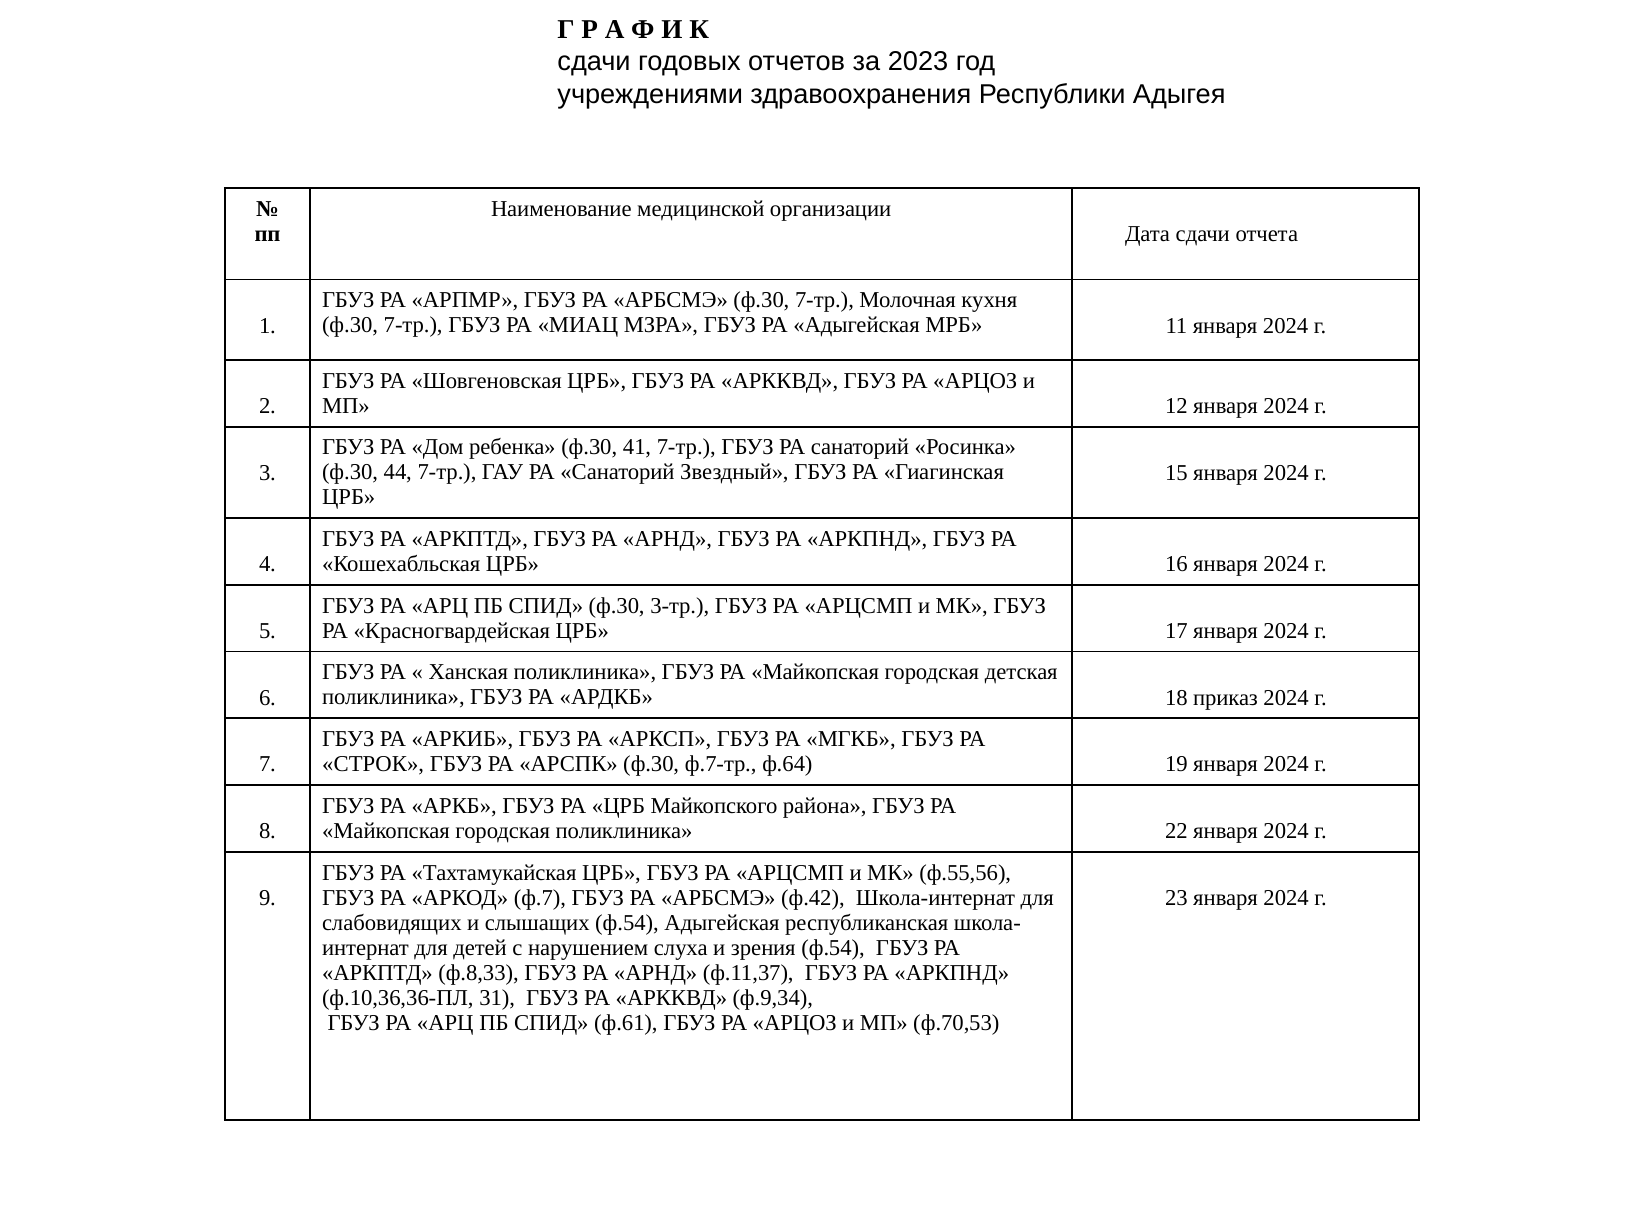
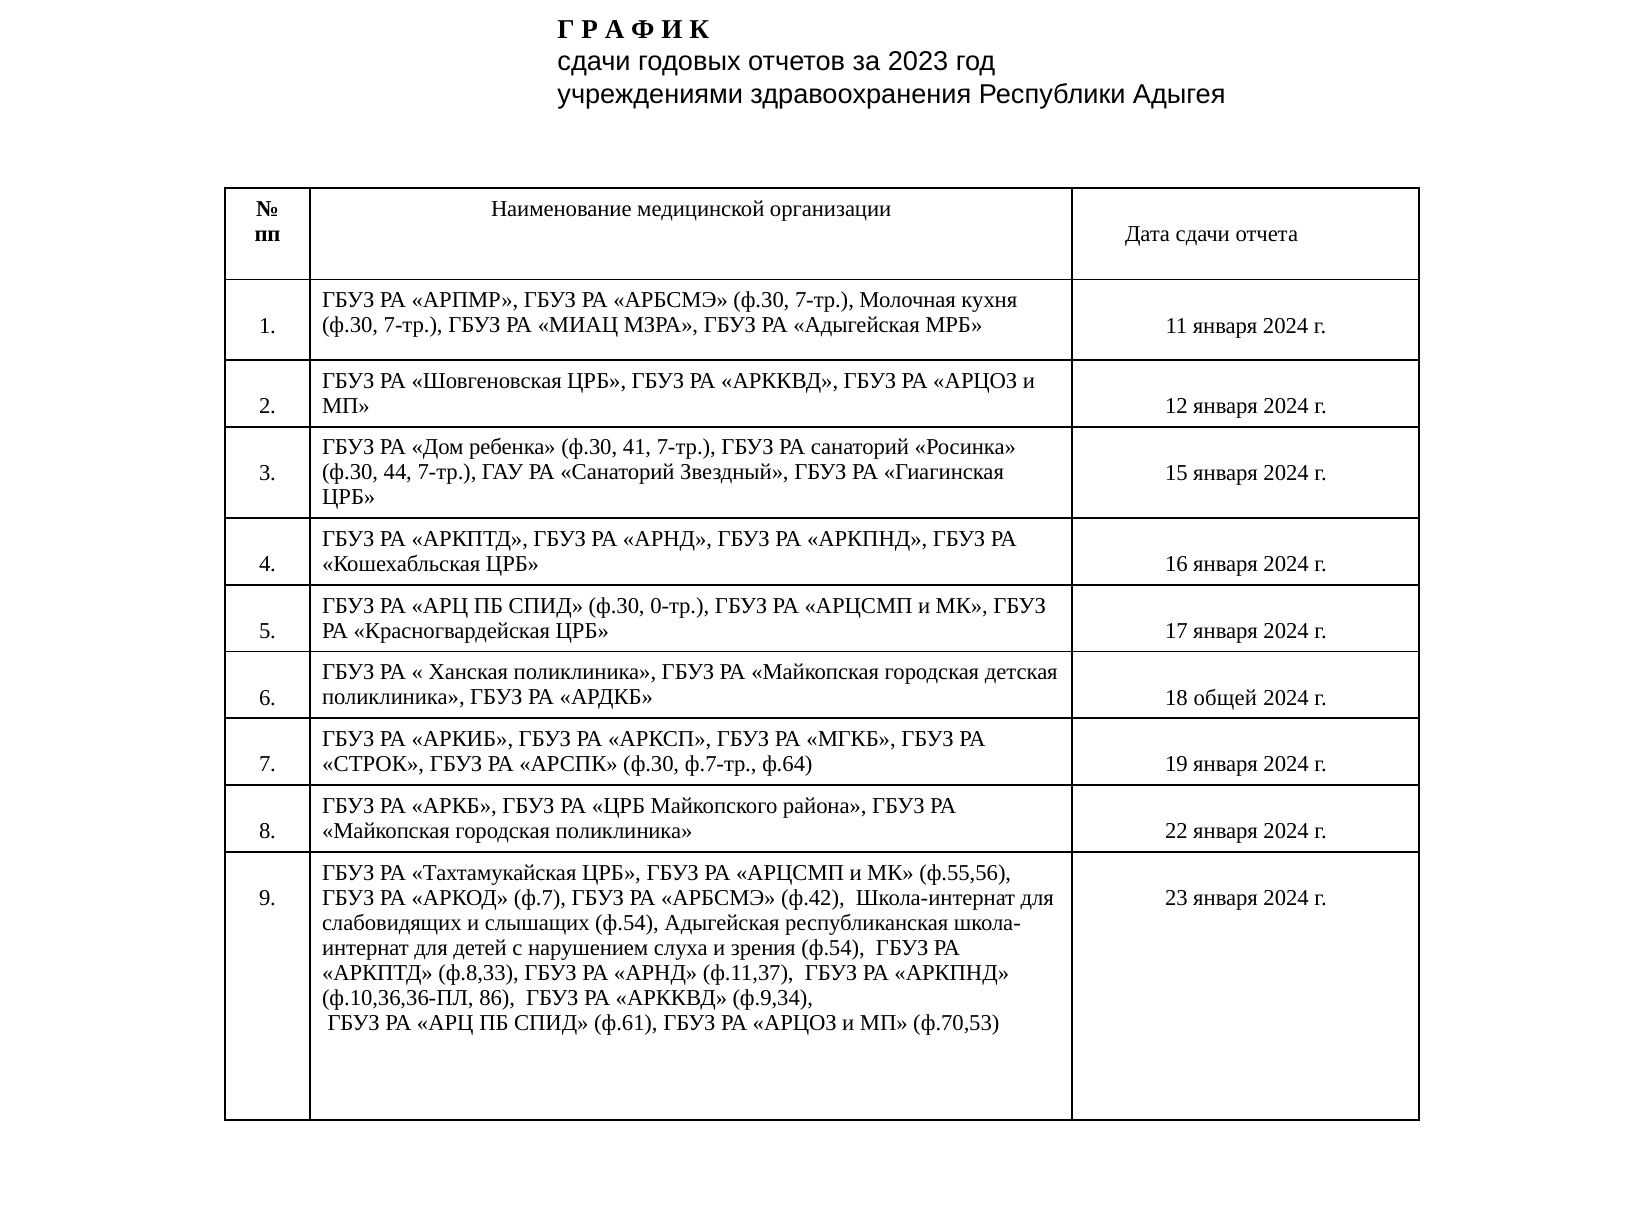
3-тр: 3-тр -> 0-тр (680, 605)
приказ: приказ -> общей (1225, 698)
31: 31 -> 86 (497, 997)
